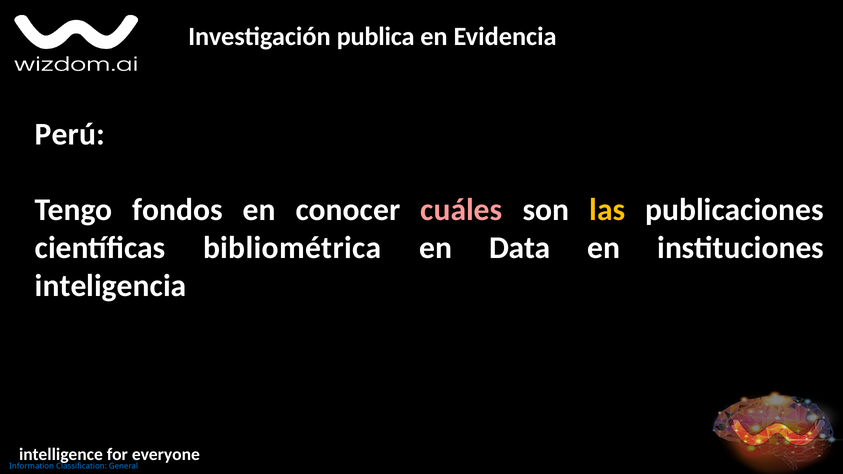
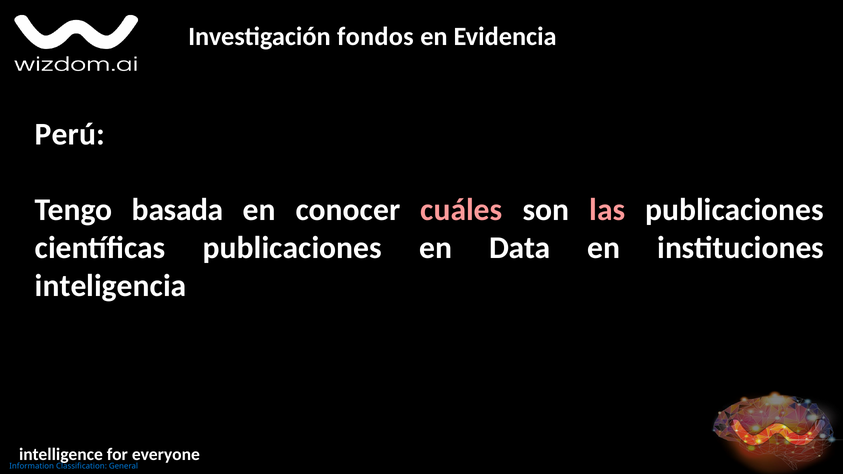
publica: publica -> fondos (375, 37)
fondos: fondos -> basada (178, 210)
las colour: yellow -> pink (607, 210)
científicas bibliométrica: bibliométrica -> publicaciones (292, 248)
